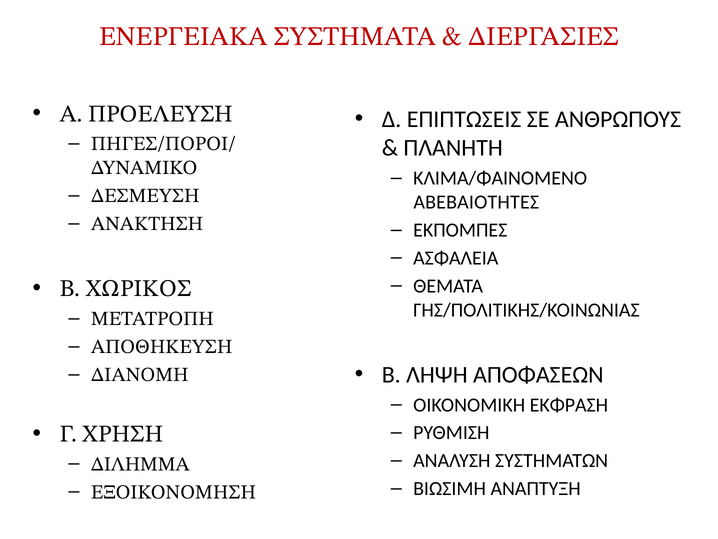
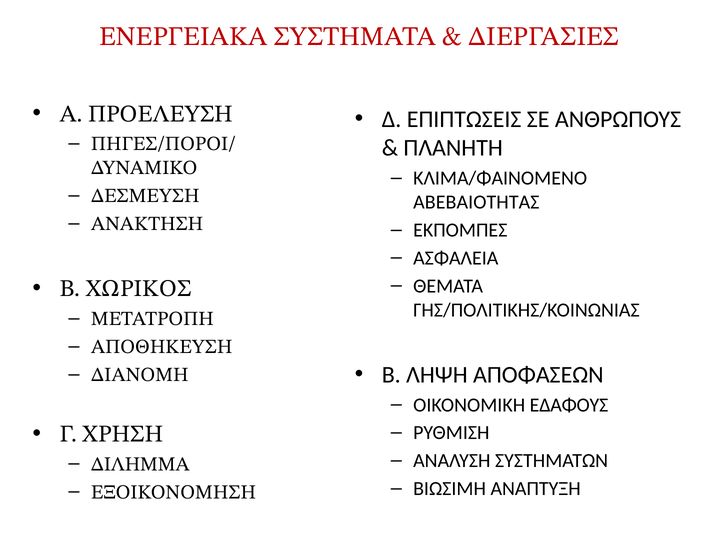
ΑΒΕΒΑΙΟΤΗΤΕΣ: ΑΒΕΒΑΙΟΤΗΤΕΣ -> ΑΒΕΒΑΙΟΤΗΤΑΣ (476, 202)
ΕΚΦΡΑΣΗ: ΕΚΦΡΑΣΗ -> ΕΔΑΦΟΥΣ (569, 405)
